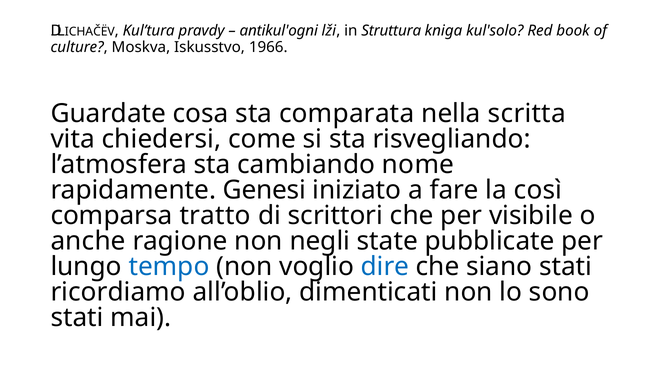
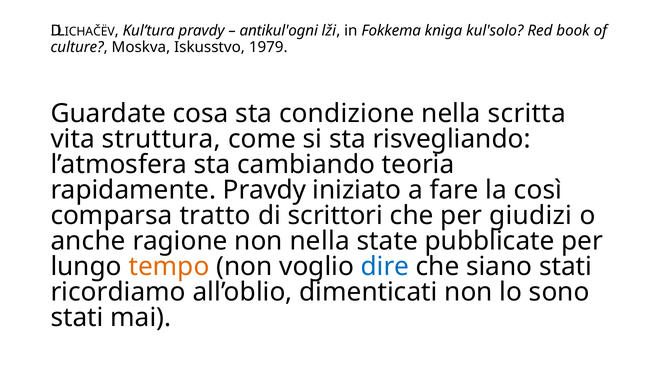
Struttura: Struttura -> Fokkema (391, 31)
1966: 1966 -> 1979 (268, 47)
comparata: comparata -> condizione (347, 114)
chiedersi: chiedersi -> struttura (161, 139)
nome: nome -> teoria (418, 165)
rapidamente Genesi: Genesi -> Pravdy (264, 190)
visibile: visibile -> giudizi (531, 216)
non negli: negli -> nella (320, 241)
tempo colour: blue -> orange (169, 267)
